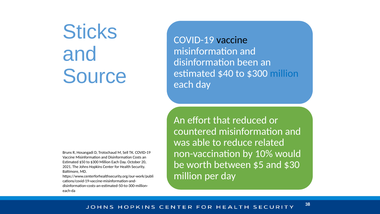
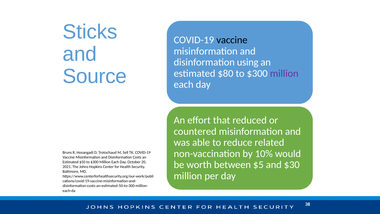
been: been -> using (248, 62)
$40: $40 -> $80 (226, 73)
million colour: blue -> purple (284, 73)
